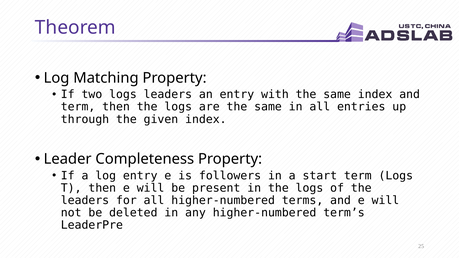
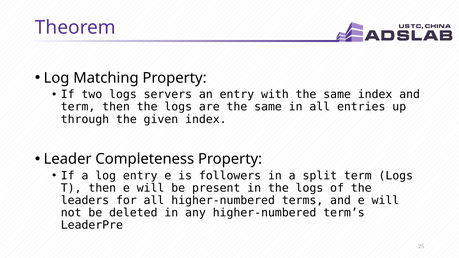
logs leaders: leaders -> servers (168, 95)
start: start -> split (320, 176)
